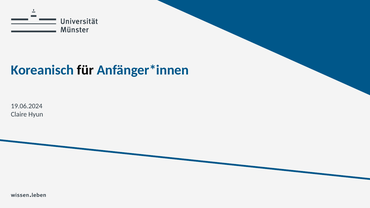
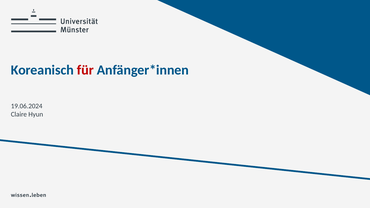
für colour: black -> red (85, 70)
